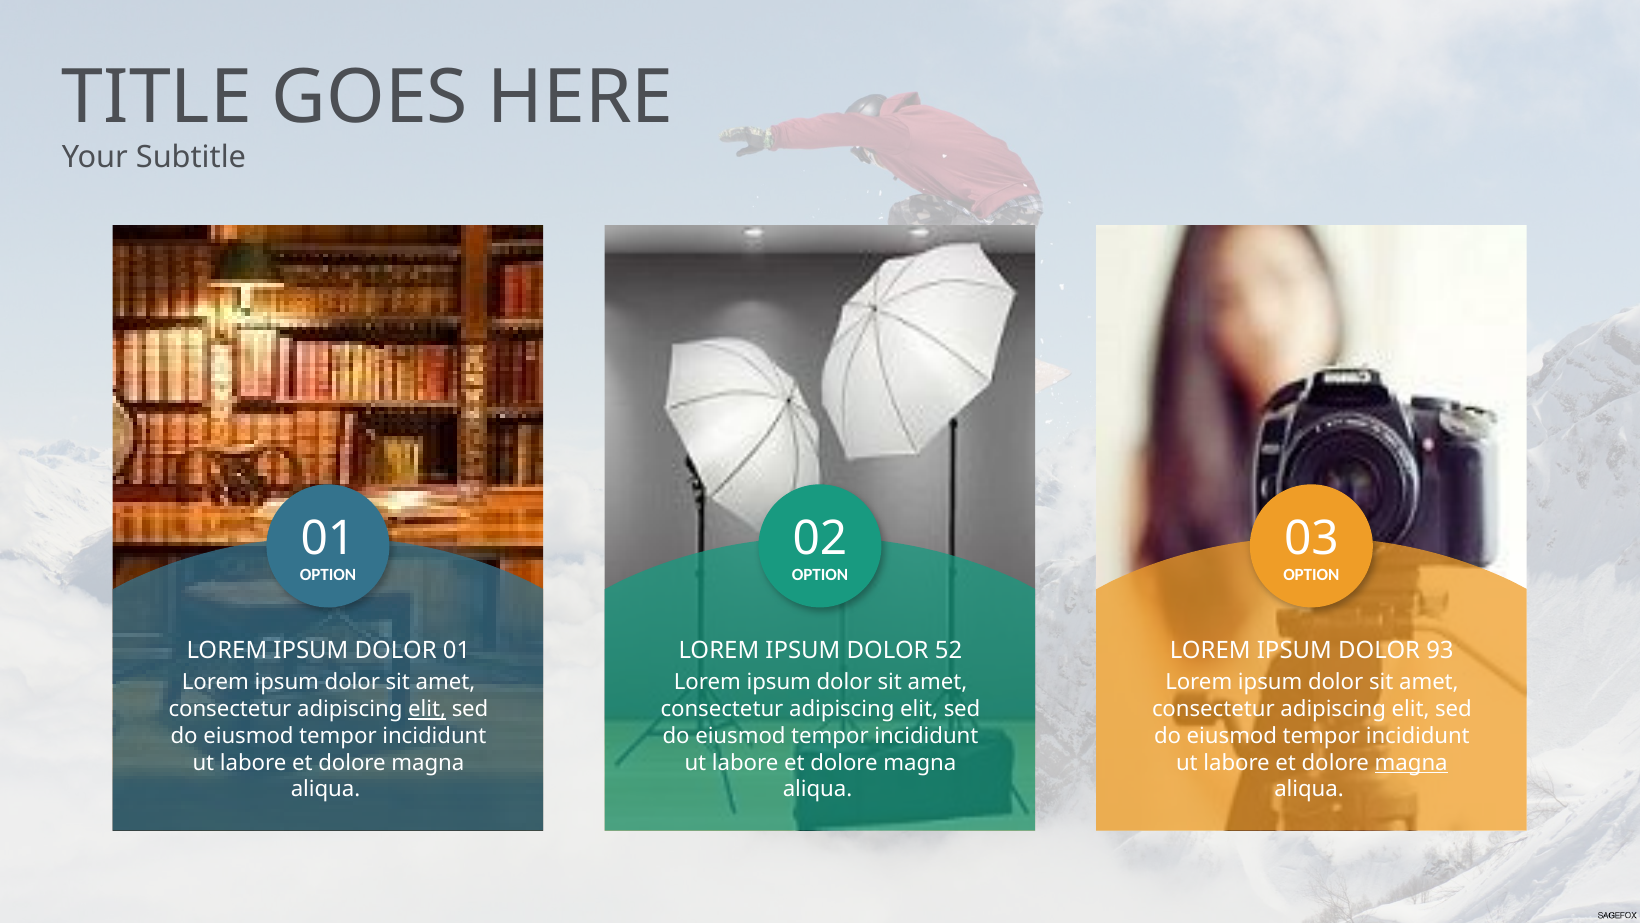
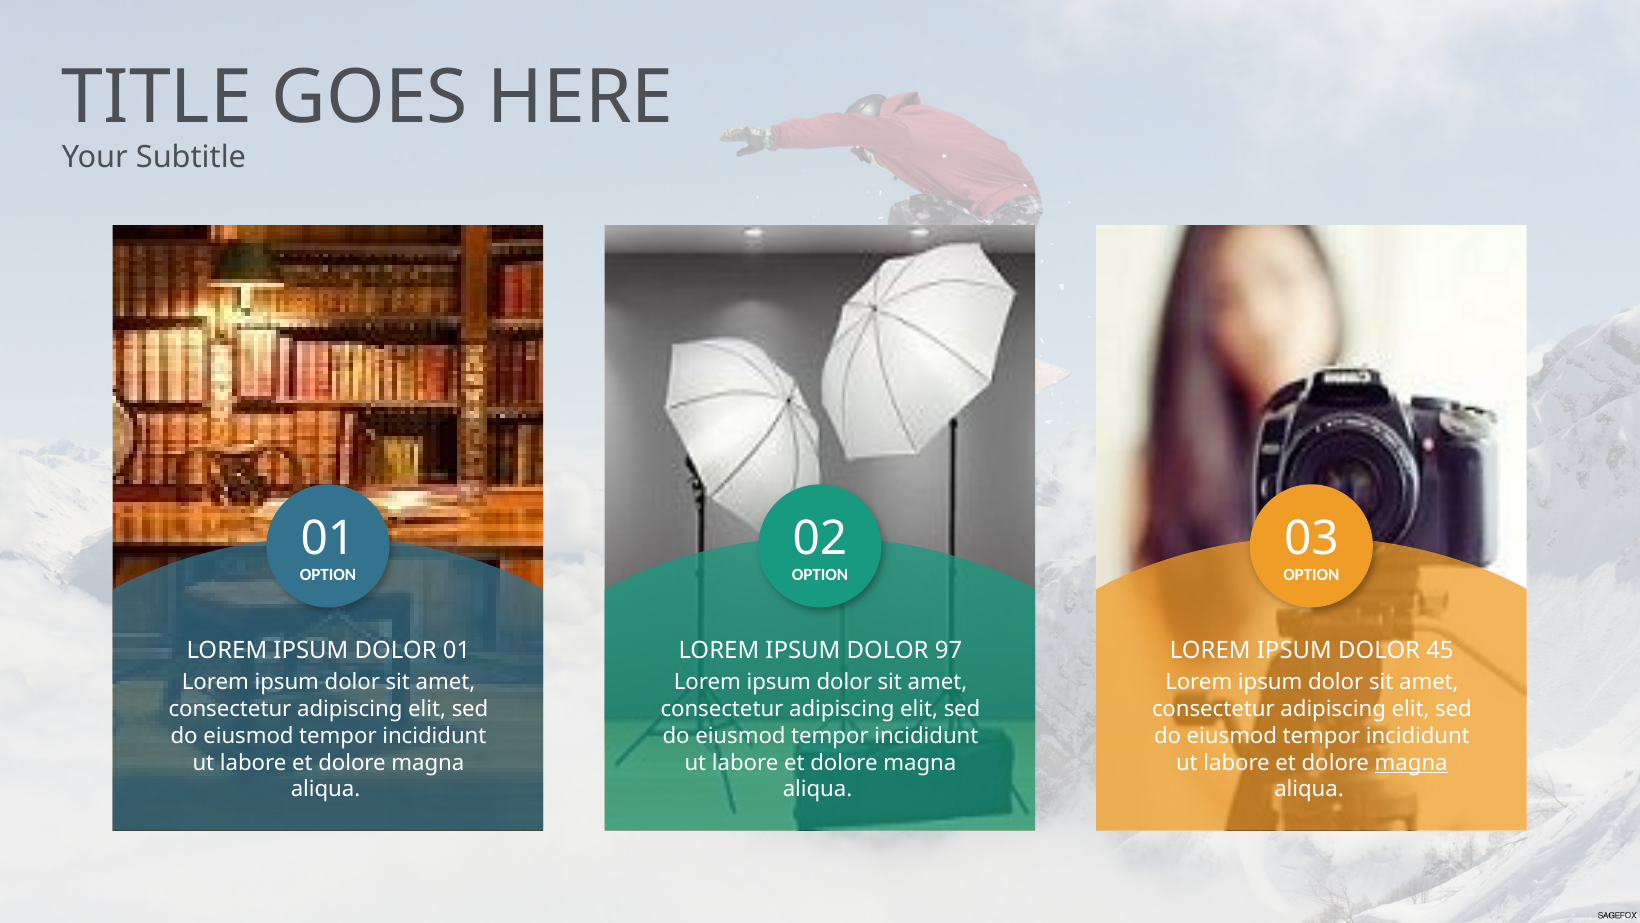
52: 52 -> 97 (949, 650)
93: 93 -> 45 (1440, 650)
elit underline: present -> none (427, 709)
